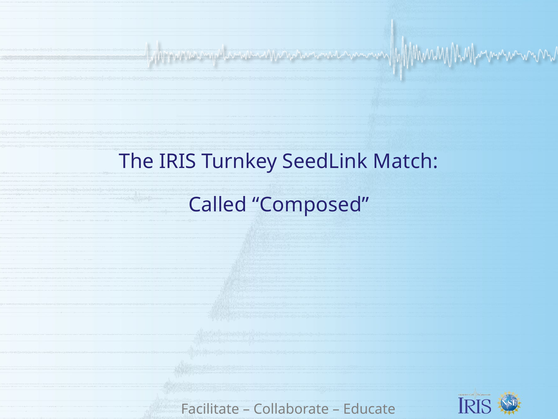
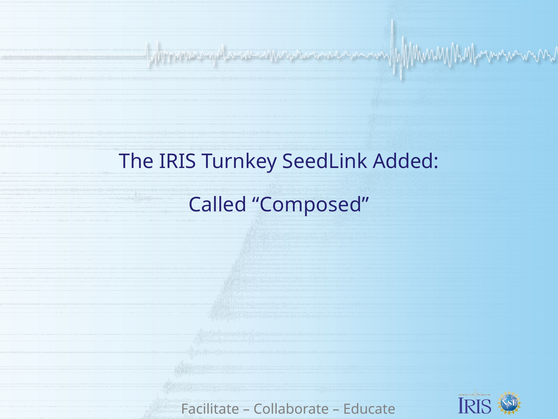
Match: Match -> Added (406, 161)
